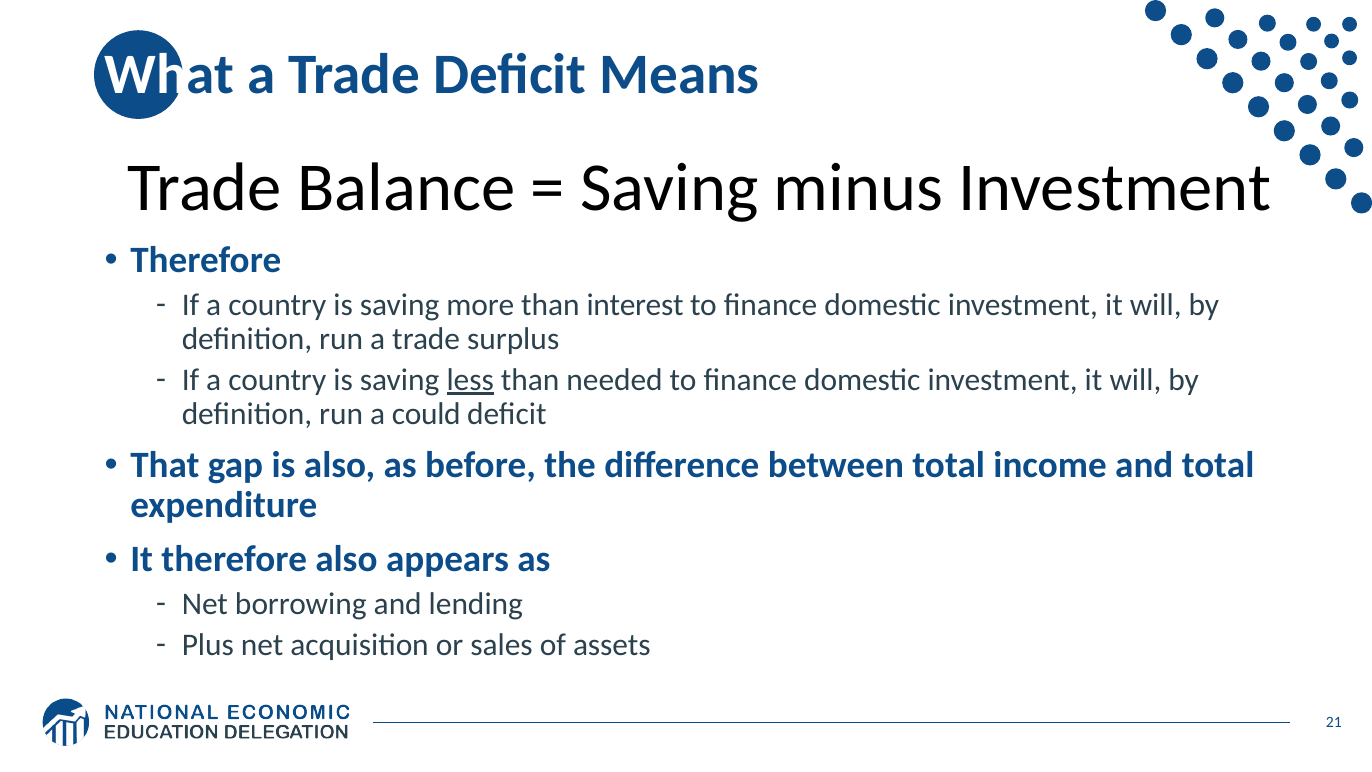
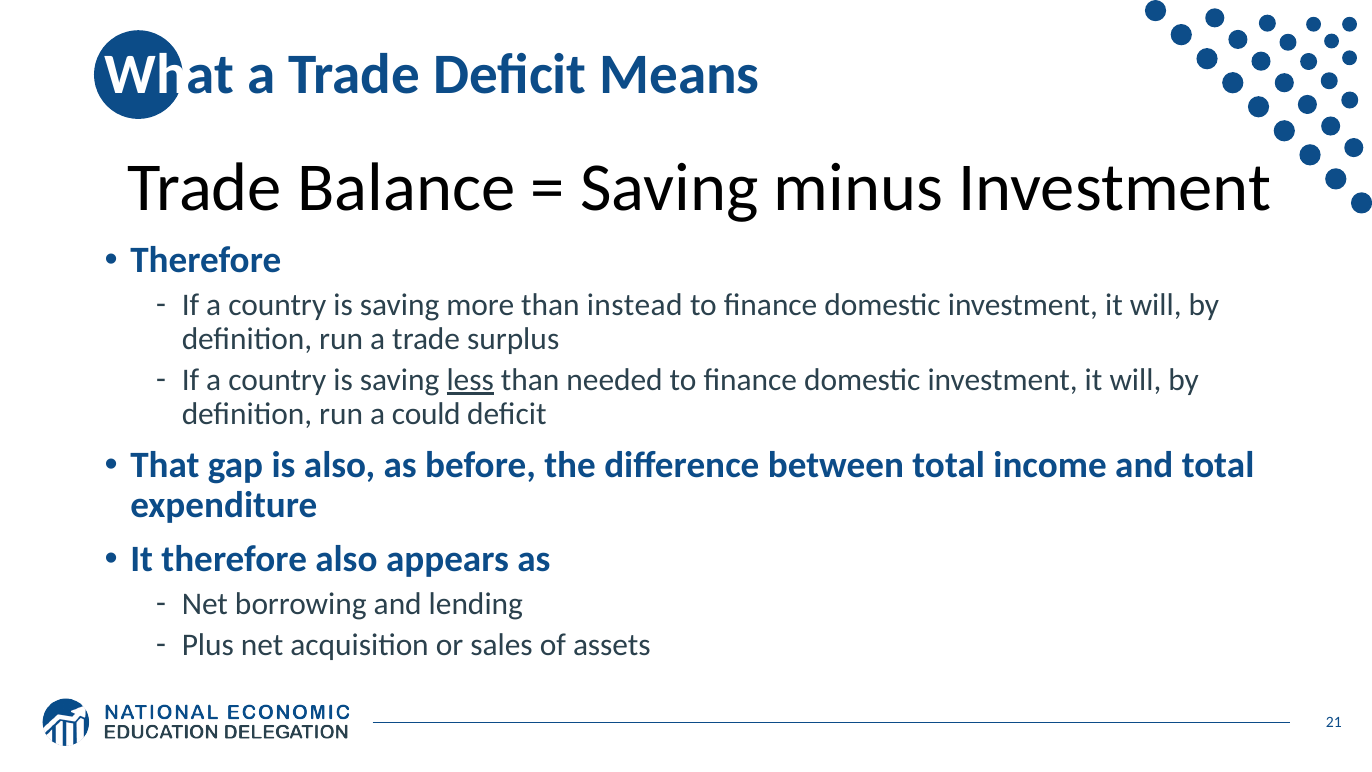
interest: interest -> instead (635, 305)
